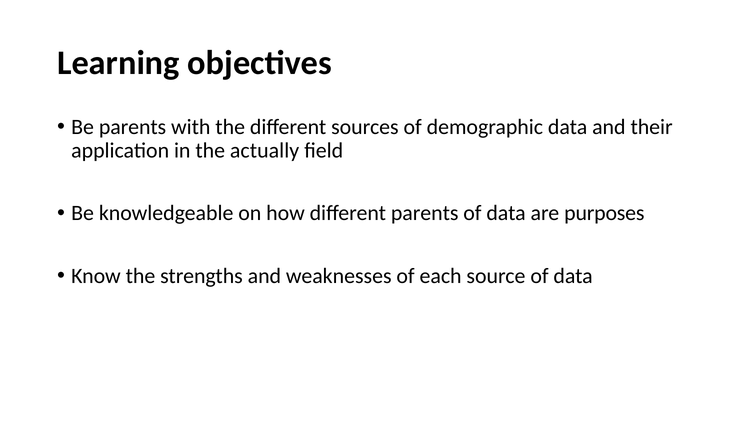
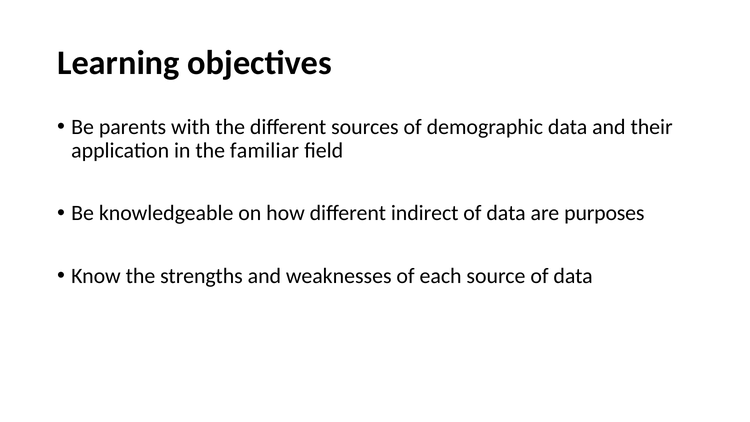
actually: actually -> familiar (265, 150)
different parents: parents -> indirect (425, 213)
